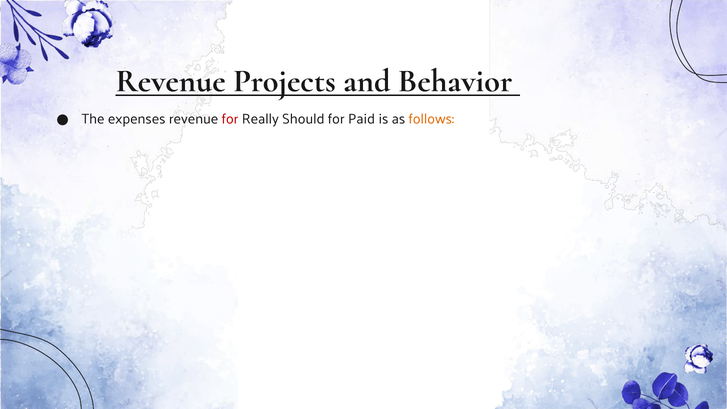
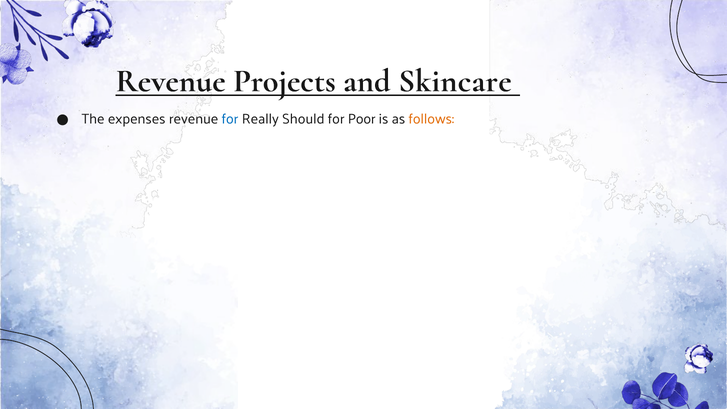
Behavior: Behavior -> Skincare (455, 81)
for colour: red -> blue (230, 119)
Paid: Paid -> Poor (362, 119)
